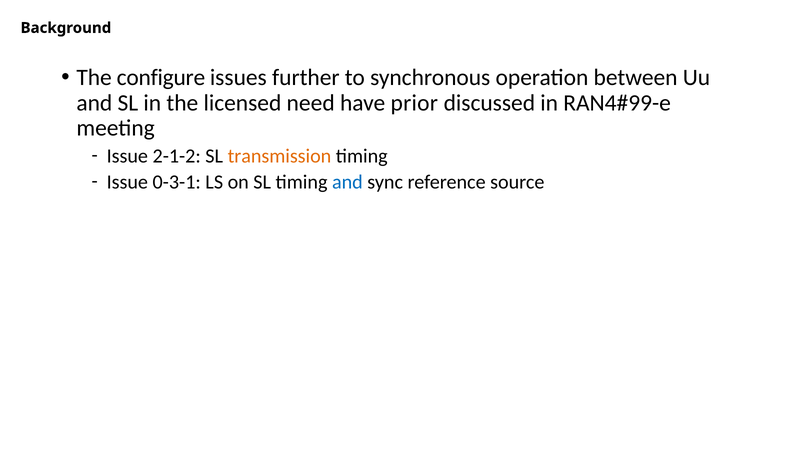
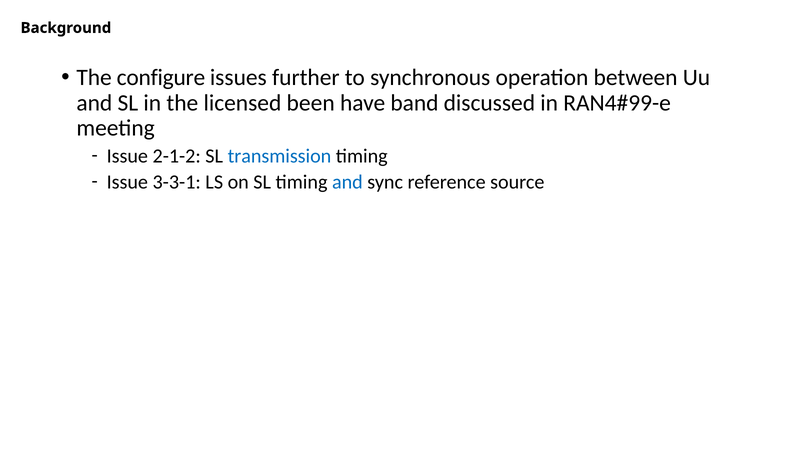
need: need -> been (311, 103)
prior: prior -> band (414, 103)
transmission colour: orange -> blue (279, 156)
0-3-1: 0-3-1 -> 3-3-1 (177, 182)
